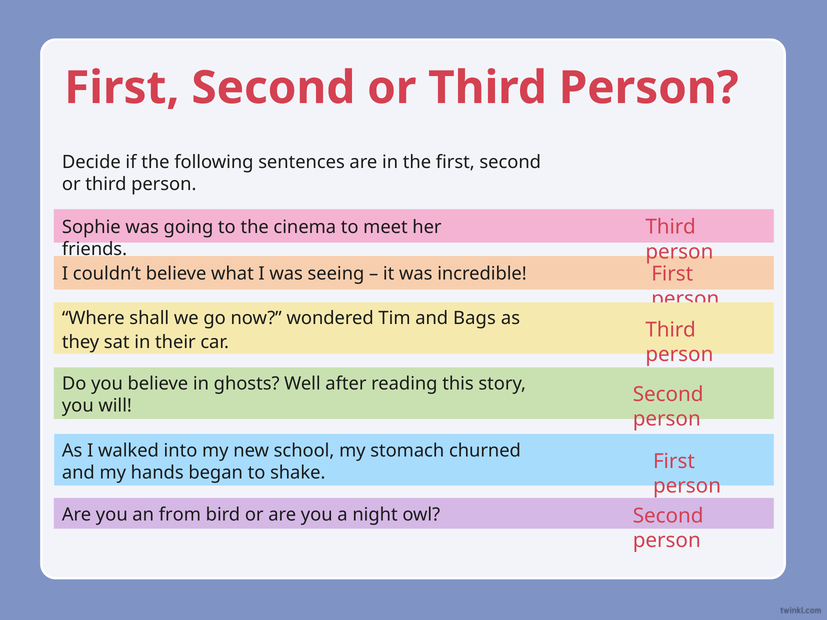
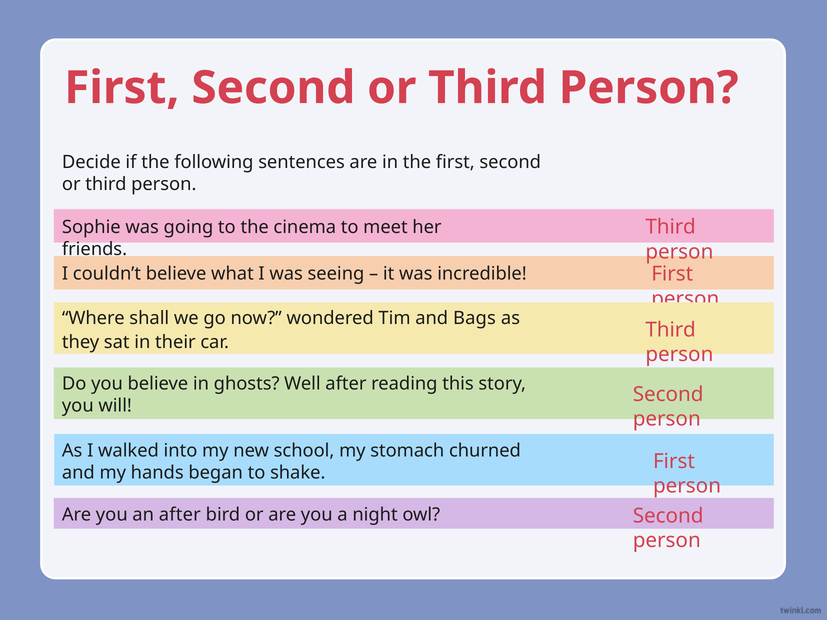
an from: from -> after (180, 515)
